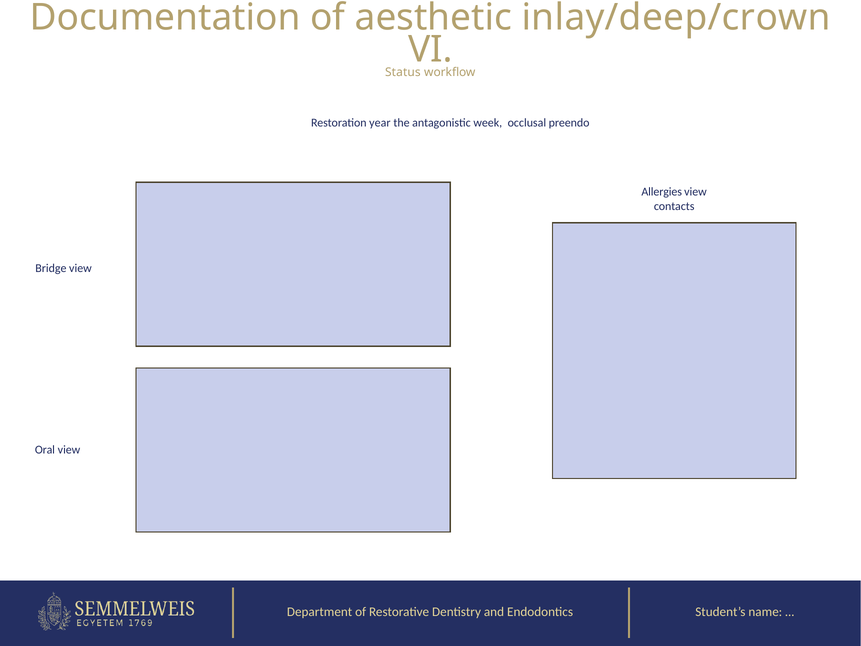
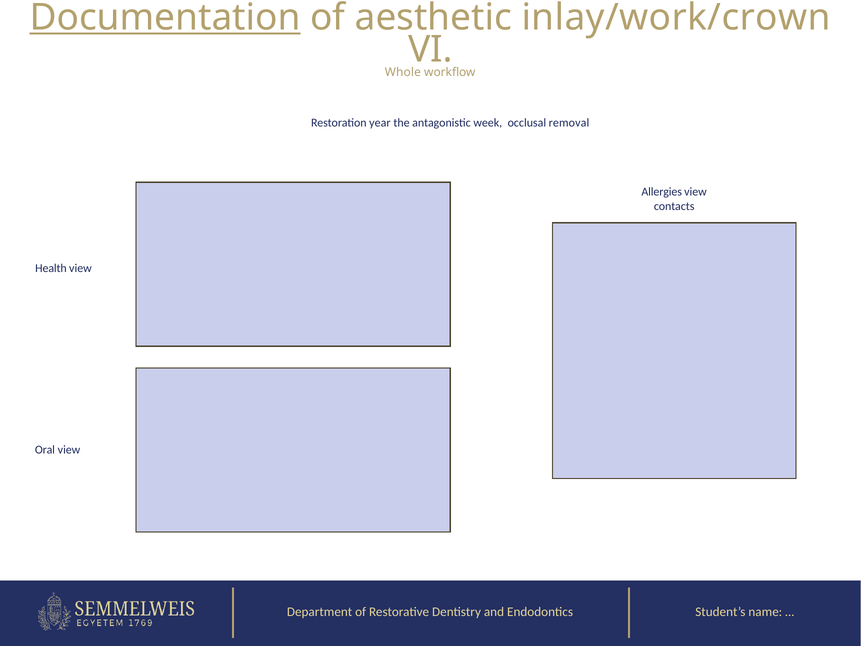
Documentation underline: none -> present (165, 18)
inlay/deep/crown: inlay/deep/crown -> inlay/work/crown (676, 18)
Status: Status -> Whole (403, 72)
preendo: preendo -> removal (569, 123)
Bridge: Bridge -> Health (51, 268)
